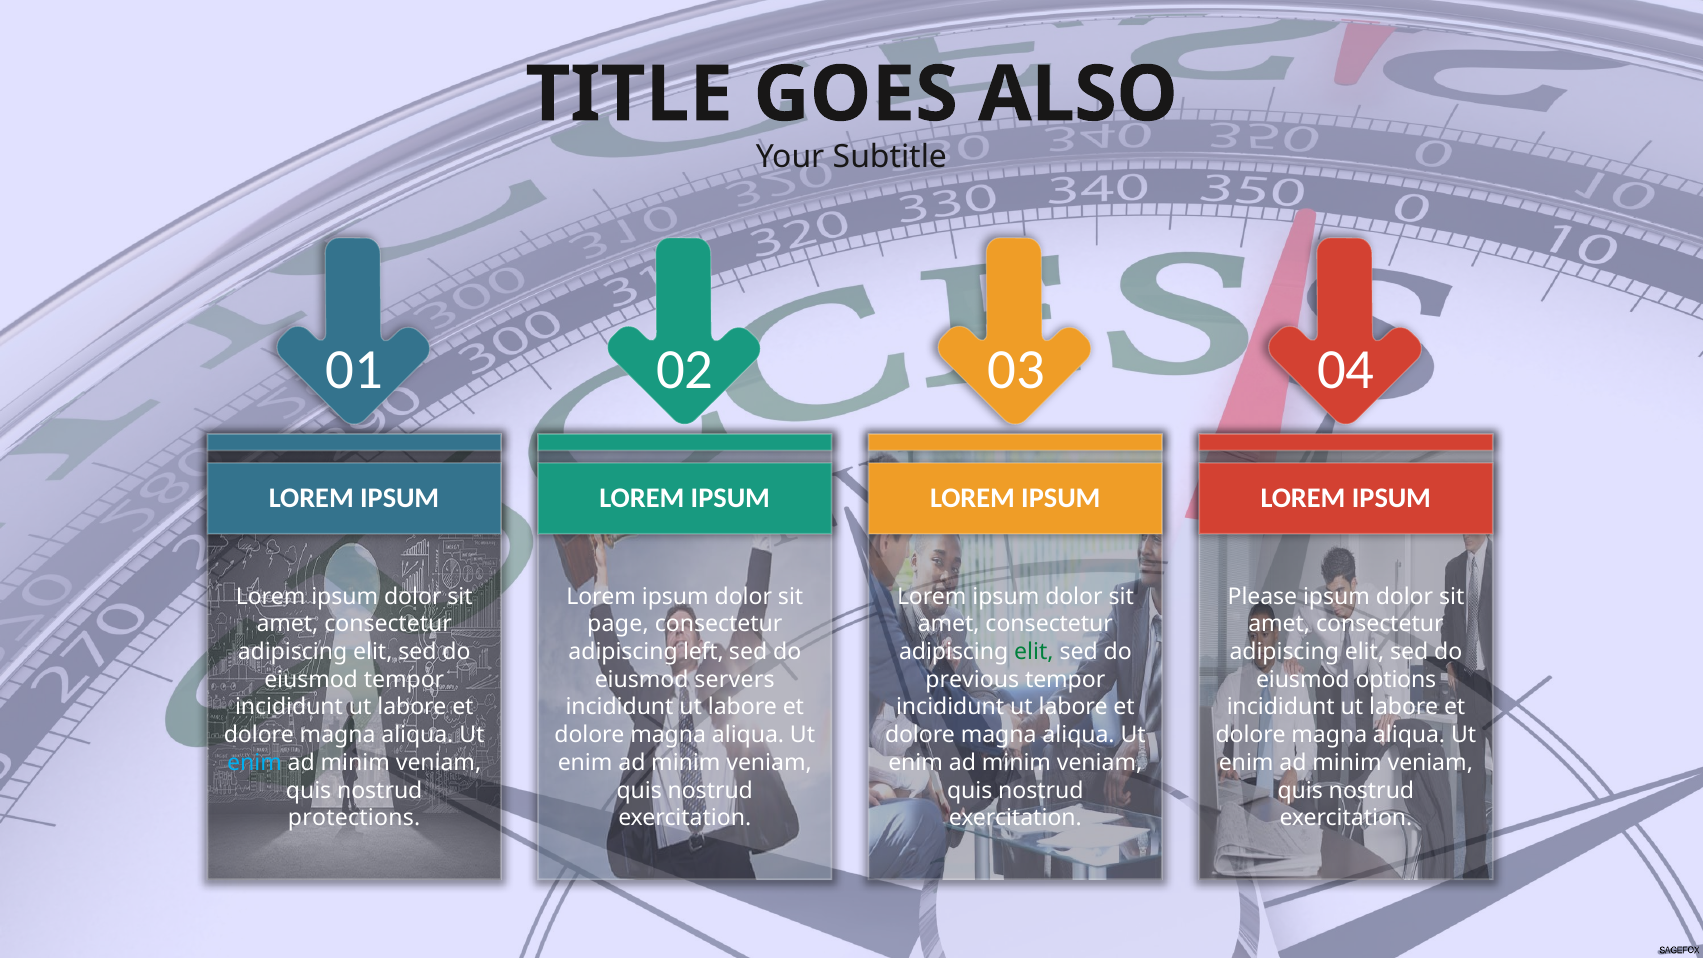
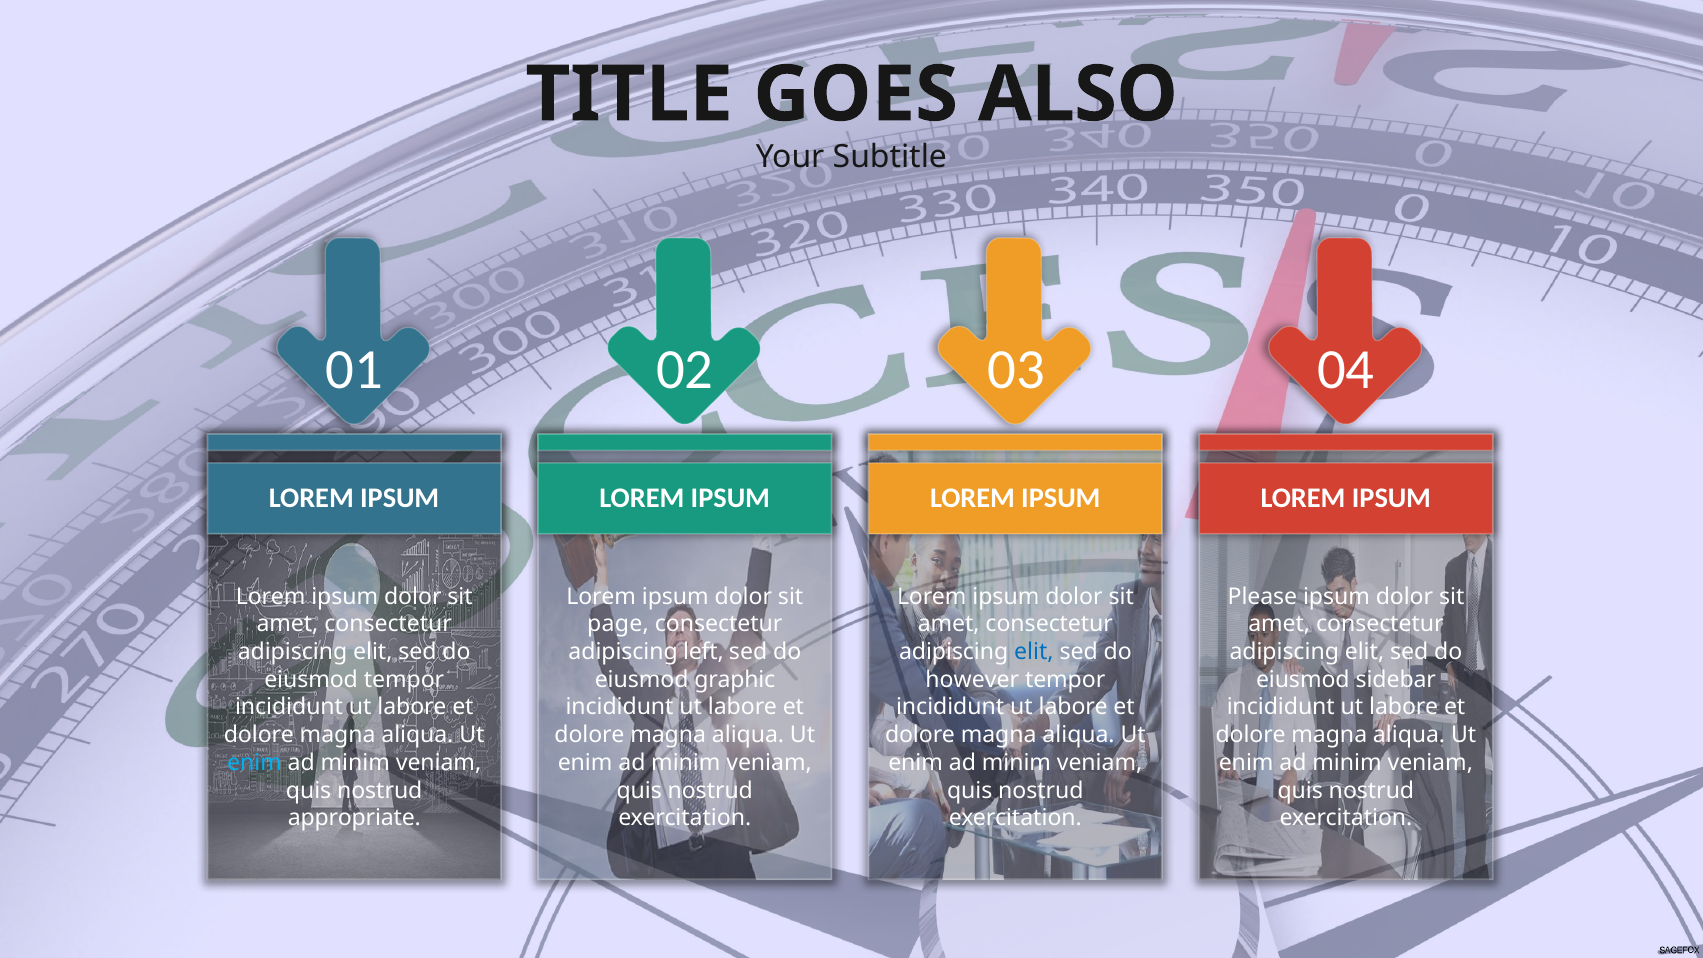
elit colour: green -> blue (1034, 652)
servers: servers -> graphic (735, 680)
previous: previous -> however (972, 680)
options: options -> sidebar (1396, 680)
protections: protections -> appropriate (354, 818)
